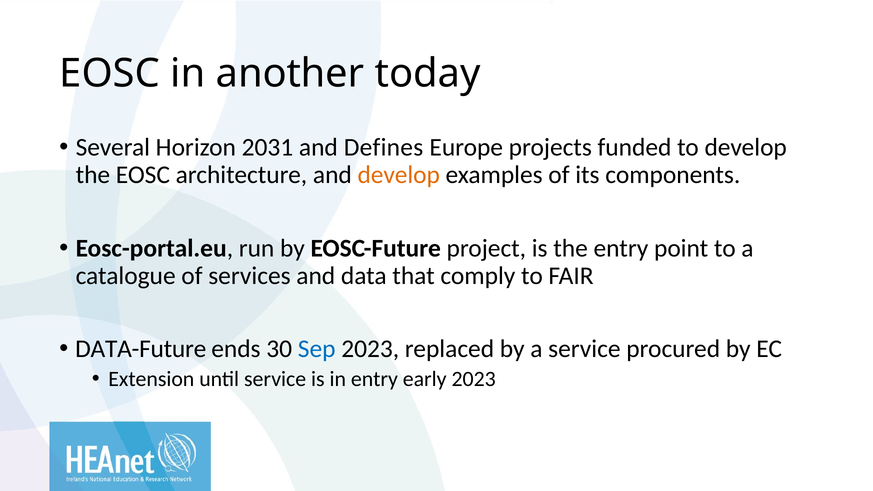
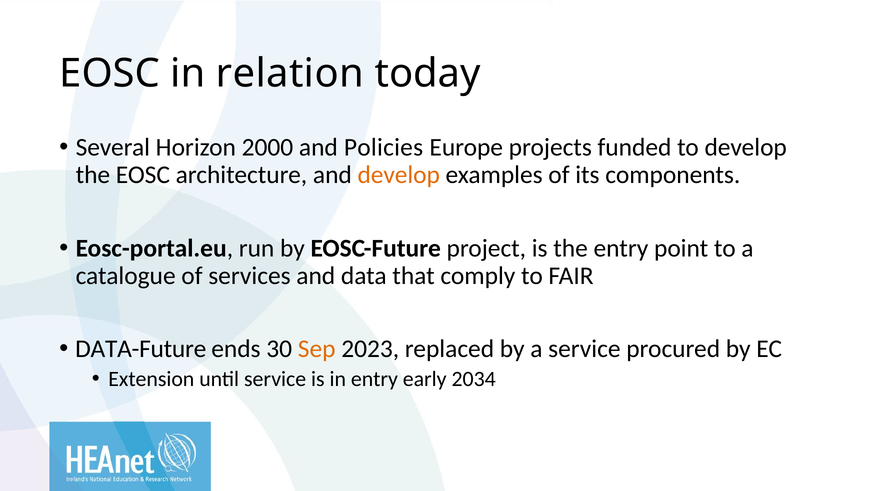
another: another -> relation (290, 73)
2031: 2031 -> 2000 (267, 148)
Defines: Defines -> Policies (383, 148)
Sep colour: blue -> orange (317, 349)
early 2023: 2023 -> 2034 (474, 379)
